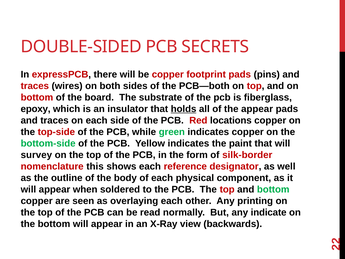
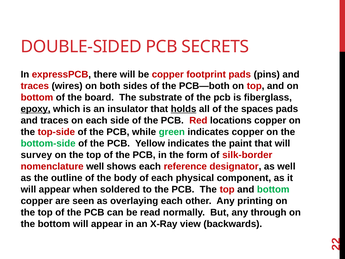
epoxy underline: none -> present (36, 109)
the appear: appear -> spaces (257, 109)
nomenclature this: this -> well (95, 166)
indicate: indicate -> through (269, 212)
